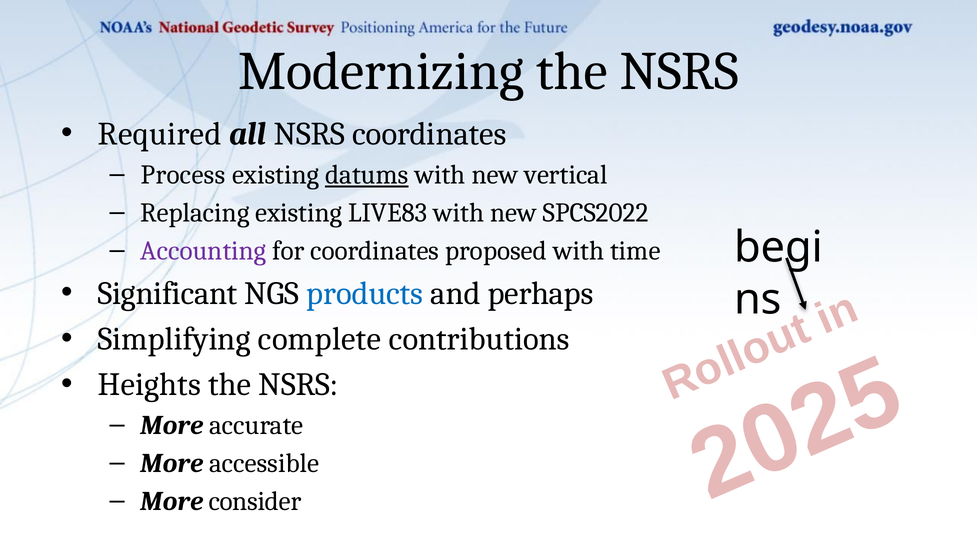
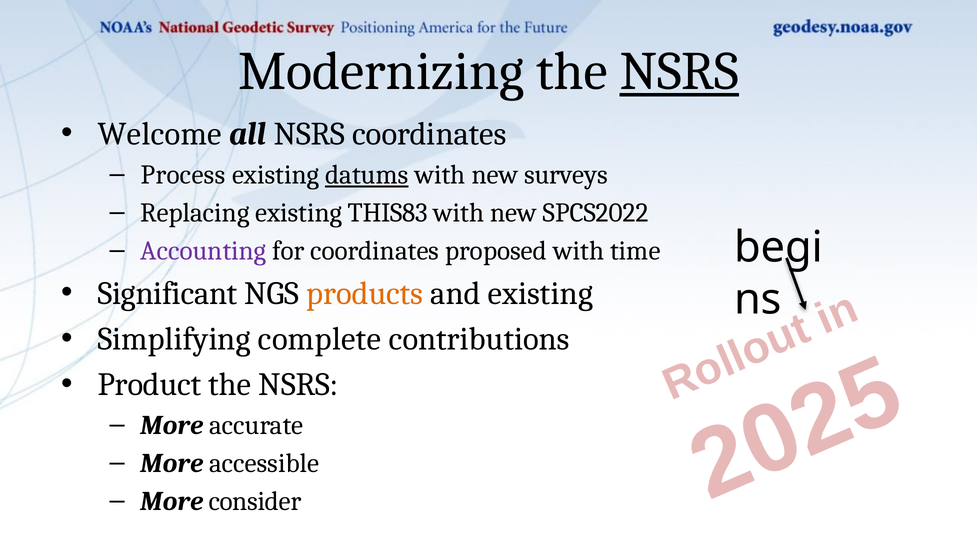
NSRS underline: none -> present (679, 72)
Required: Required -> Welcome (160, 134)
vertical: vertical -> surveys (566, 175)
LIVE83: LIVE83 -> THIS83 (388, 213)
products colour: blue -> orange (365, 294)
and perhaps: perhaps -> existing (540, 294)
Heights: Heights -> Product (150, 385)
